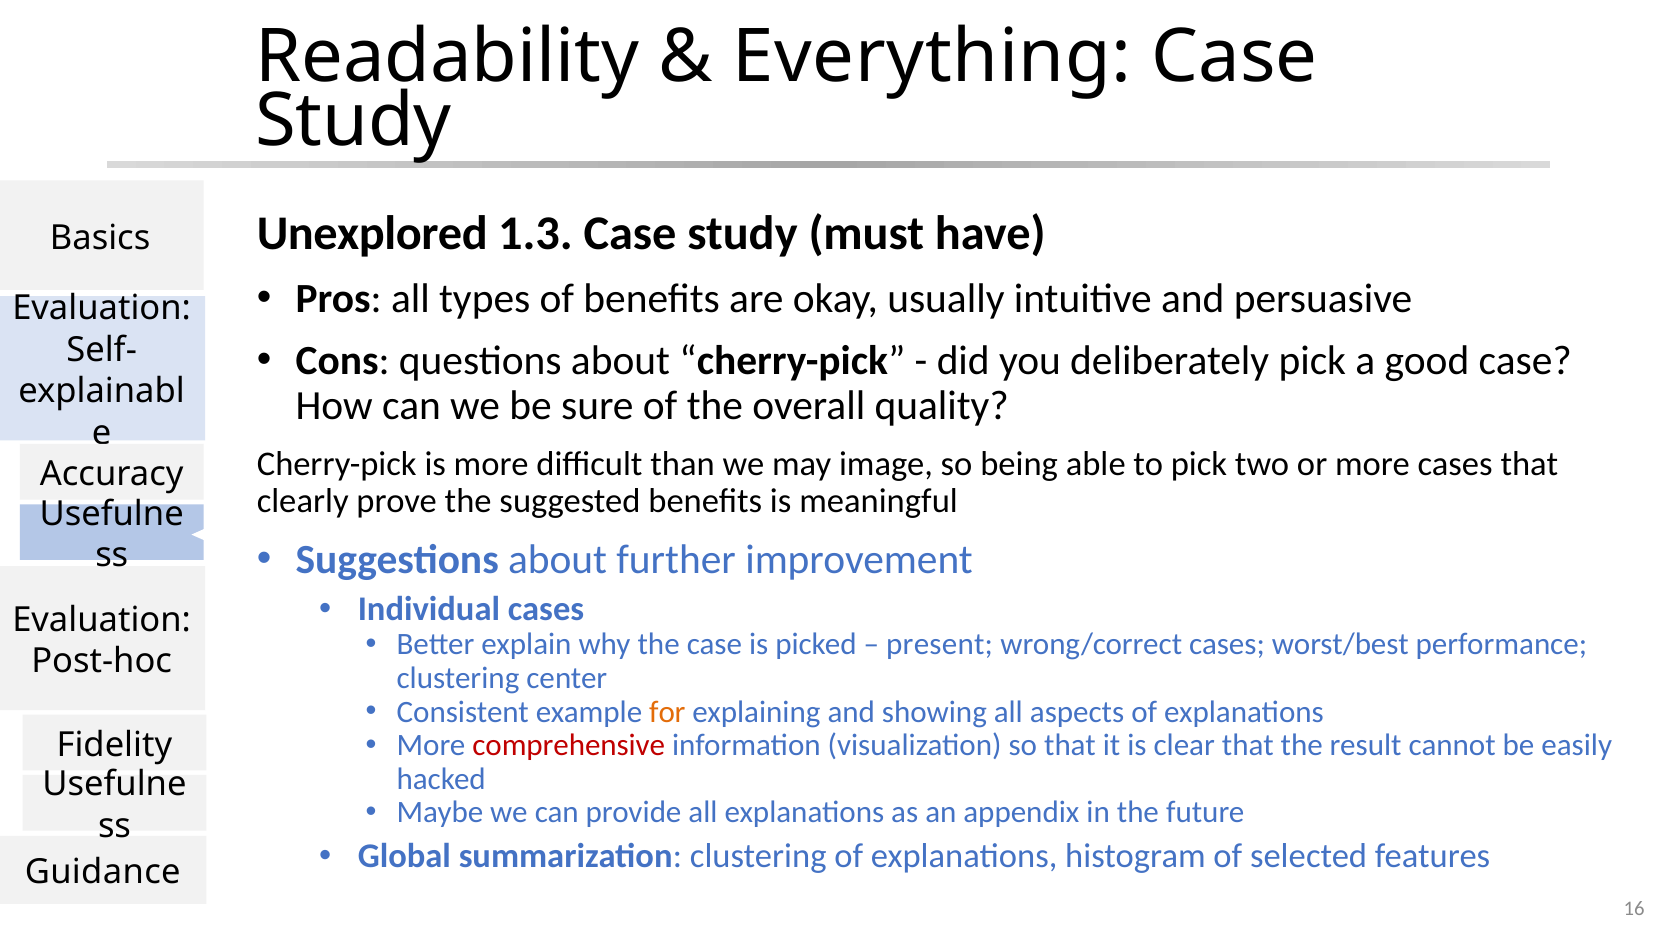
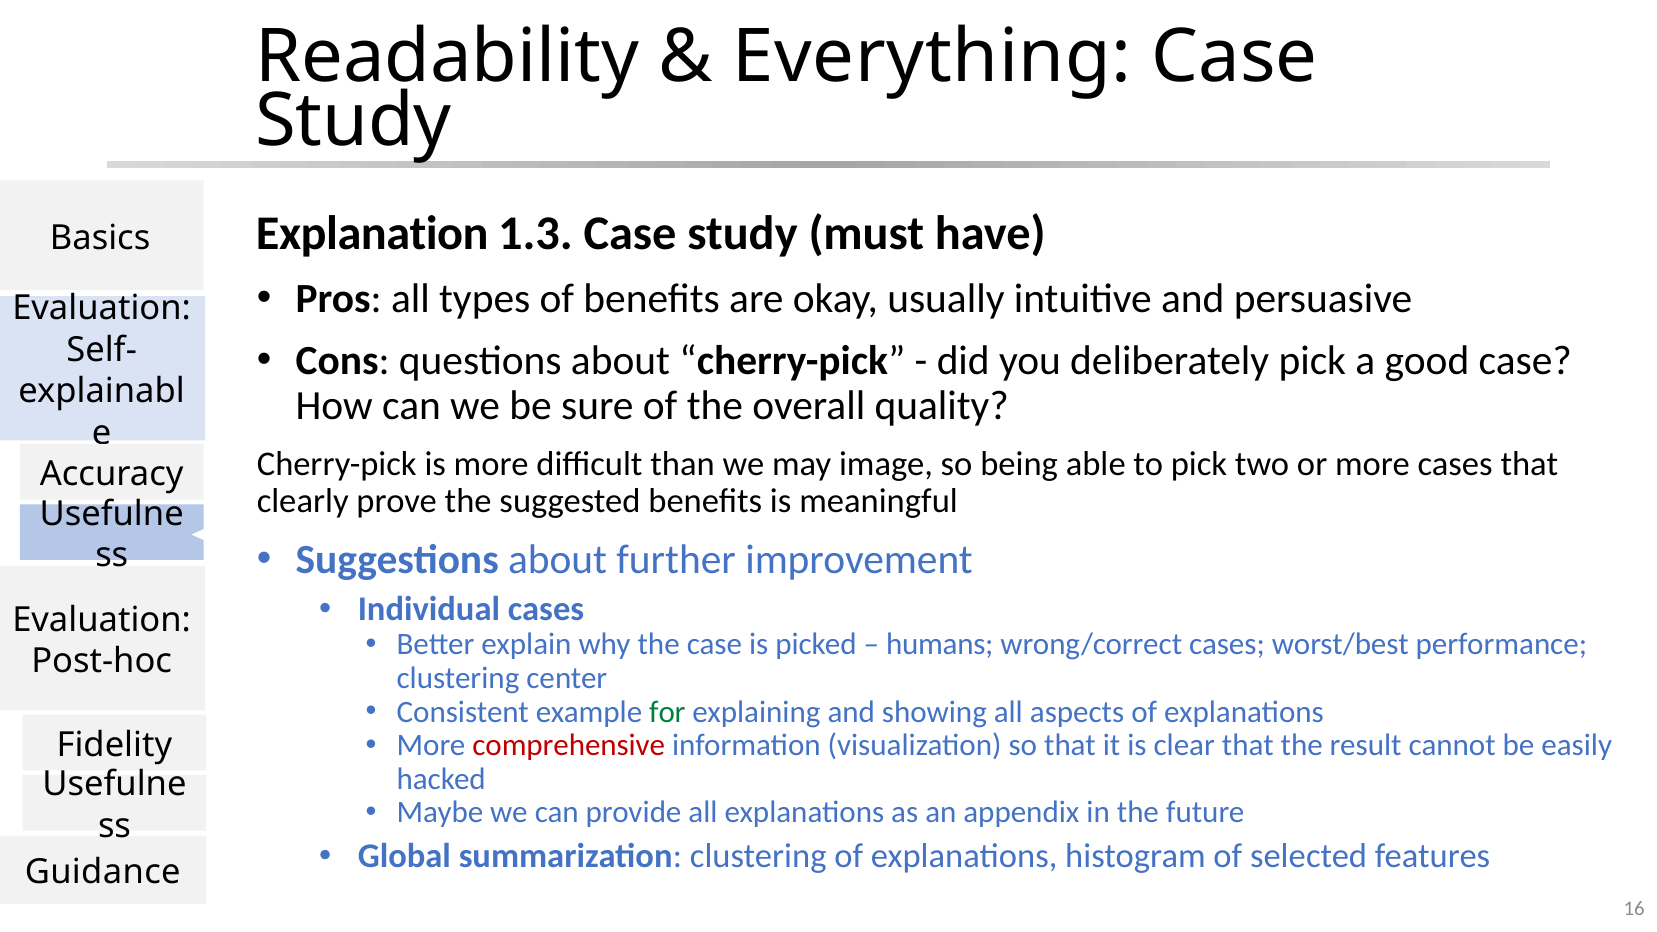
Unexplored: Unexplored -> Explanation (372, 233)
present: present -> humans (940, 645)
for colour: orange -> green (667, 712)
